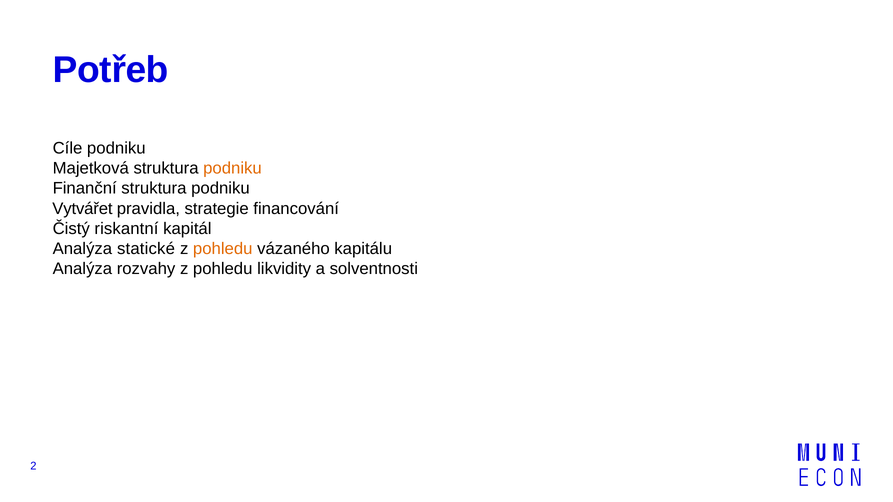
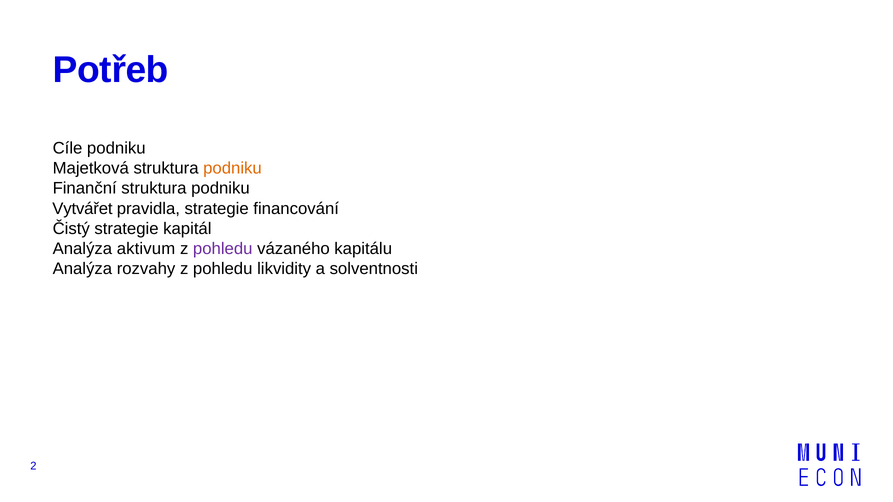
Čistý riskantní: riskantní -> strategie (127, 229)
statické: statické -> aktivum (146, 249)
pohledu colour: orange -> purple (223, 249)
